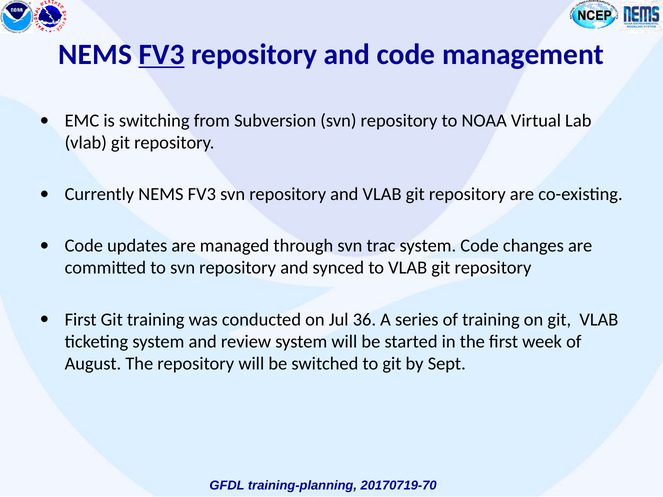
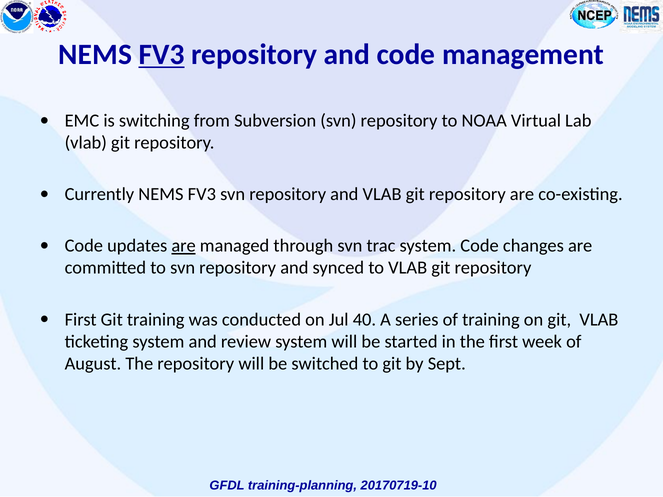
are underline: none -> present (184, 246)
36: 36 -> 40 (364, 320)
20170719-70: 20170719-70 -> 20170719-10 (399, 486)
